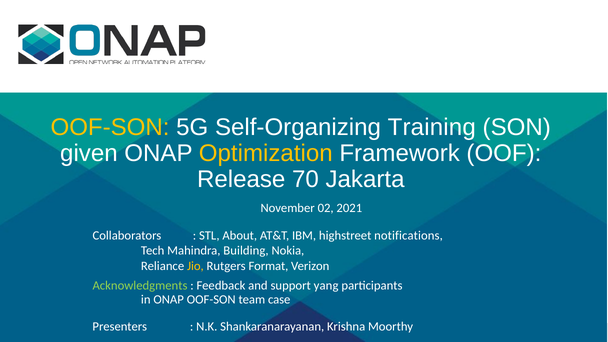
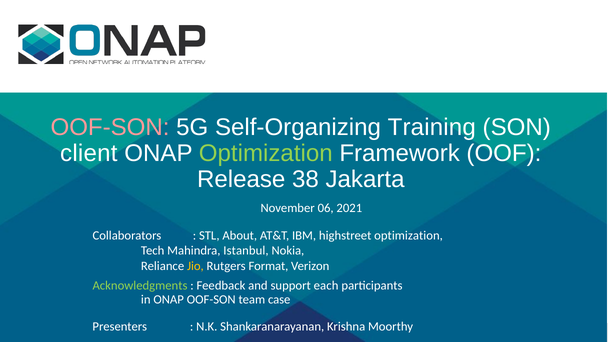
OOF-SON colour: yellow -> pink (110, 127)
given: given -> client (89, 153)
Optimization colour: yellow -> light green (266, 153)
70: 70 -> 38 (305, 179)
02: 02 -> 06 (326, 208)
highstreet notifications: notifications -> optimization (409, 236)
Building: Building -> Istanbul (246, 251)
yang: yang -> each (326, 286)
